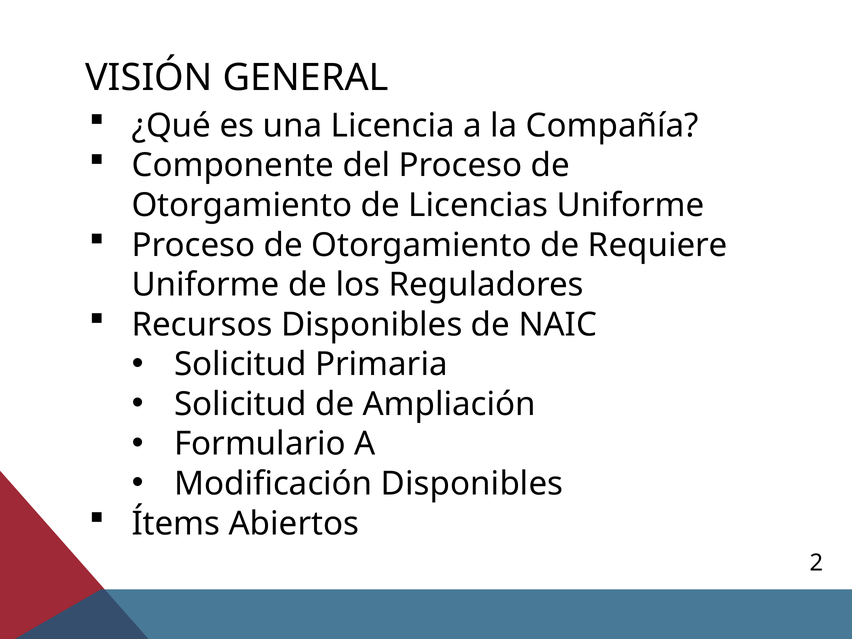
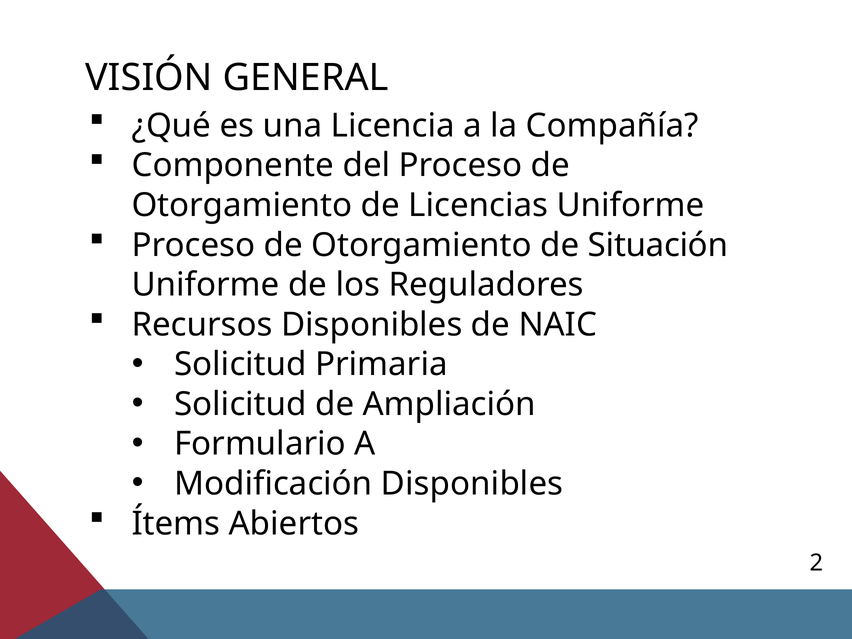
Requiere: Requiere -> Situación (658, 245)
